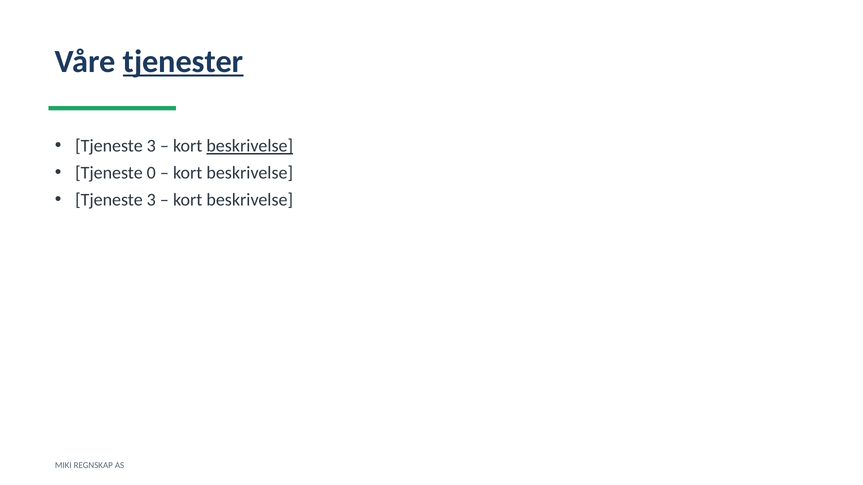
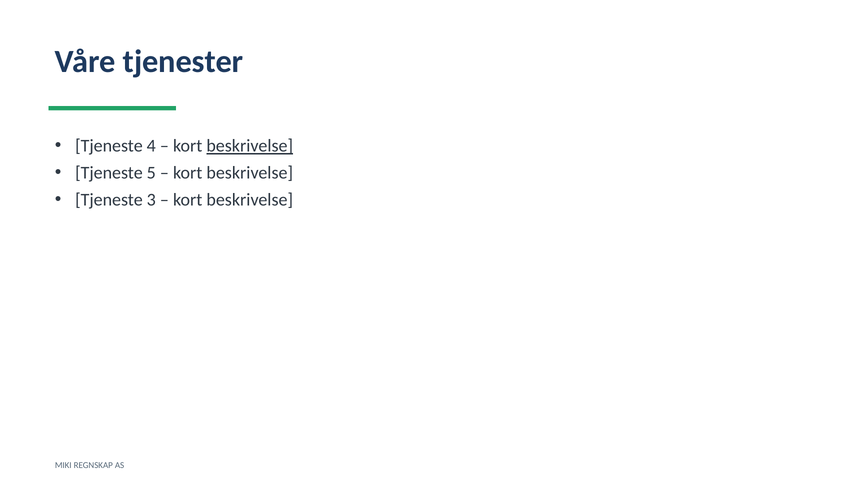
tjenester underline: present -> none (183, 62)
3: 3 -> 4 (151, 146)
0: 0 -> 5 (151, 173)
